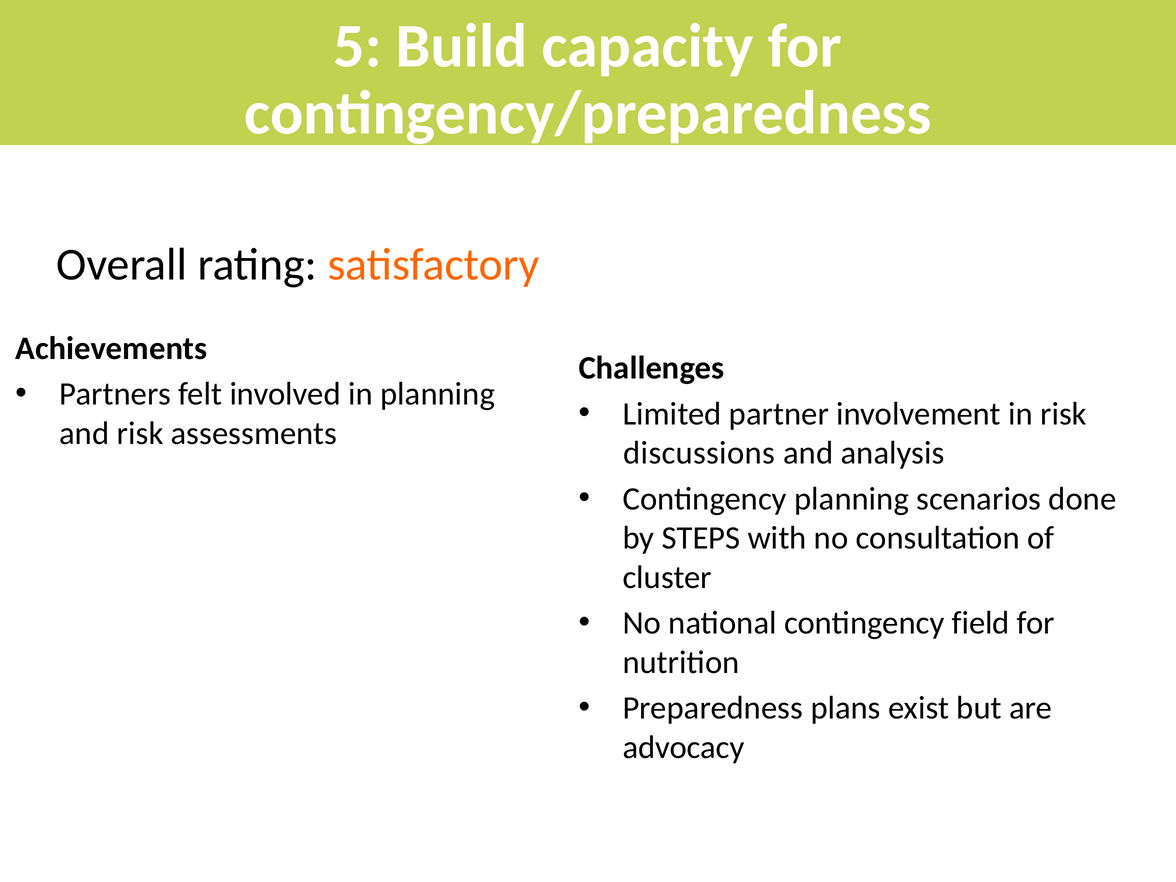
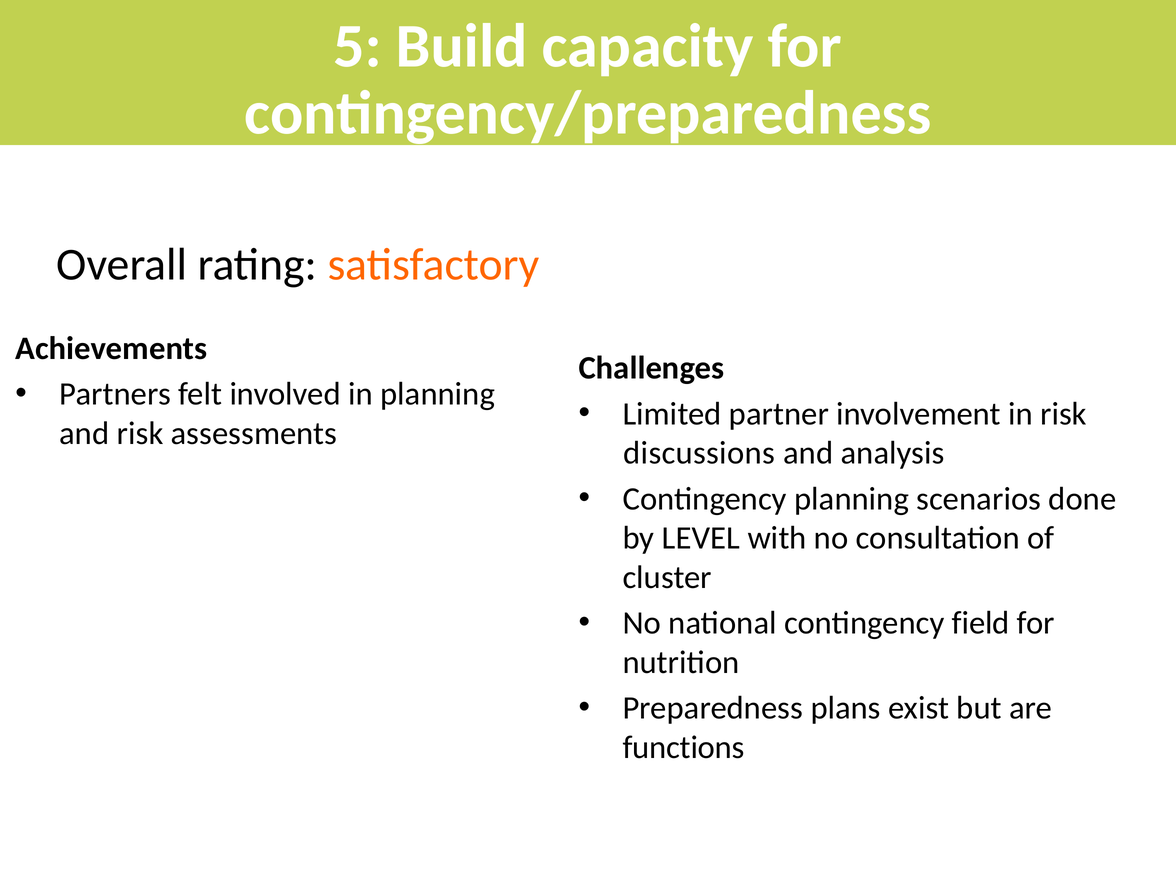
STEPS: STEPS -> LEVEL (701, 538)
advocacy: advocacy -> functions (684, 747)
